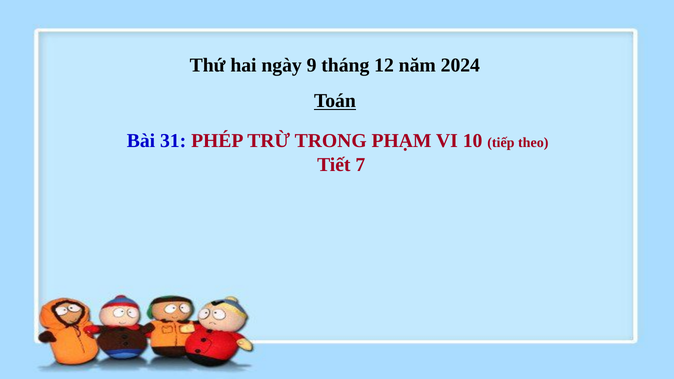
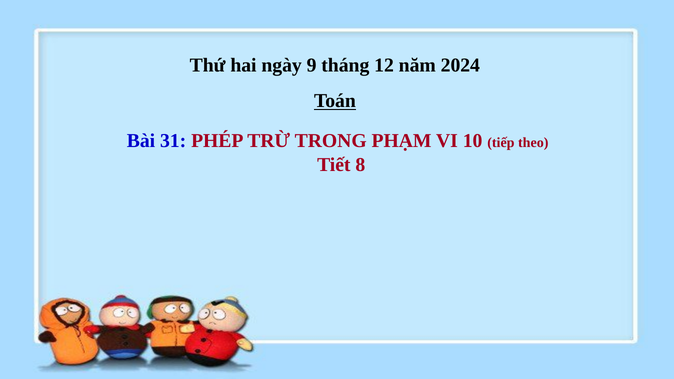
7: 7 -> 8 (360, 165)
